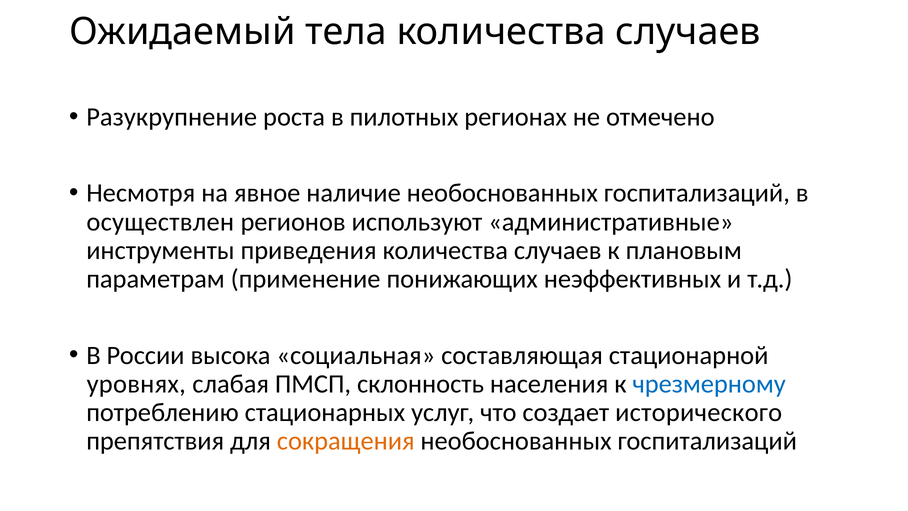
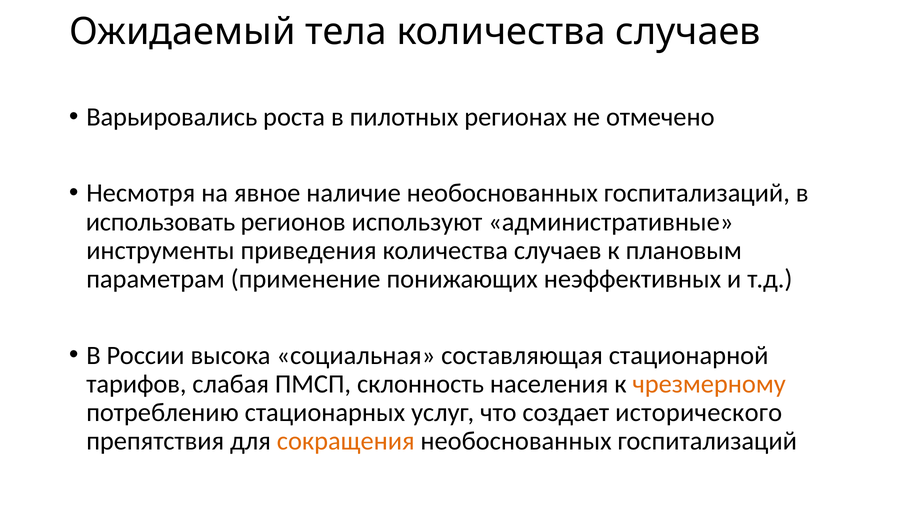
Разукрупнение: Разукрупнение -> Варьировались (172, 117)
осуществлен: осуществлен -> использовать (161, 222)
уровнях: уровнях -> тарифов (136, 384)
чрезмерному colour: blue -> orange (709, 384)
